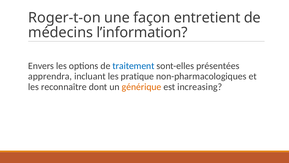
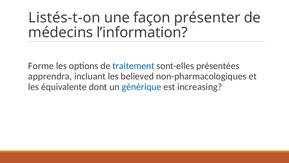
Roger-t-on: Roger-t-on -> Listés-t-on (64, 18)
entretient: entretient -> présenter (207, 18)
Envers: Envers -> Forme (41, 66)
pratique: pratique -> believed (137, 76)
reconnaître: reconnaître -> équivalente (64, 87)
générique colour: orange -> blue (142, 87)
